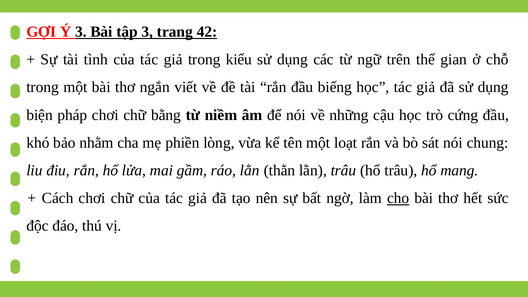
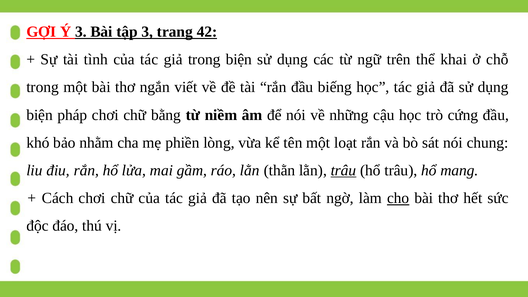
trong kiểu: kiểu -> biện (239, 59)
gian: gian -> khai (454, 59)
trâu underline: none -> present (343, 170)
